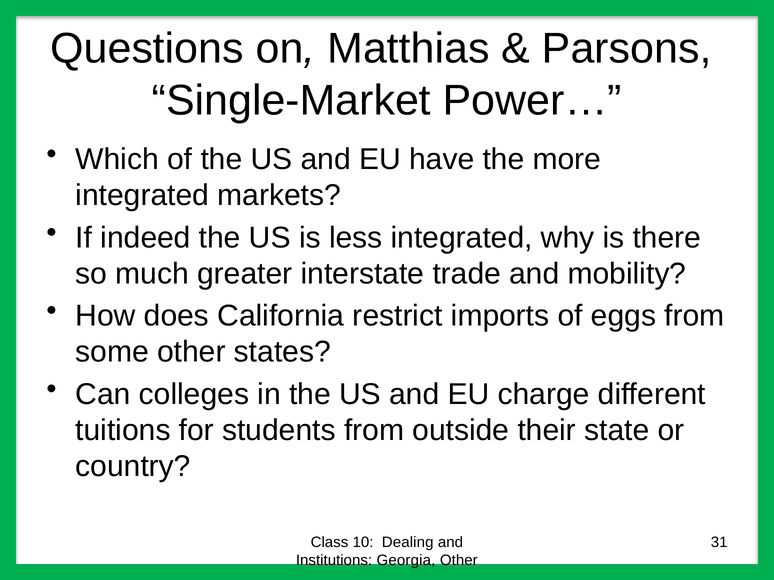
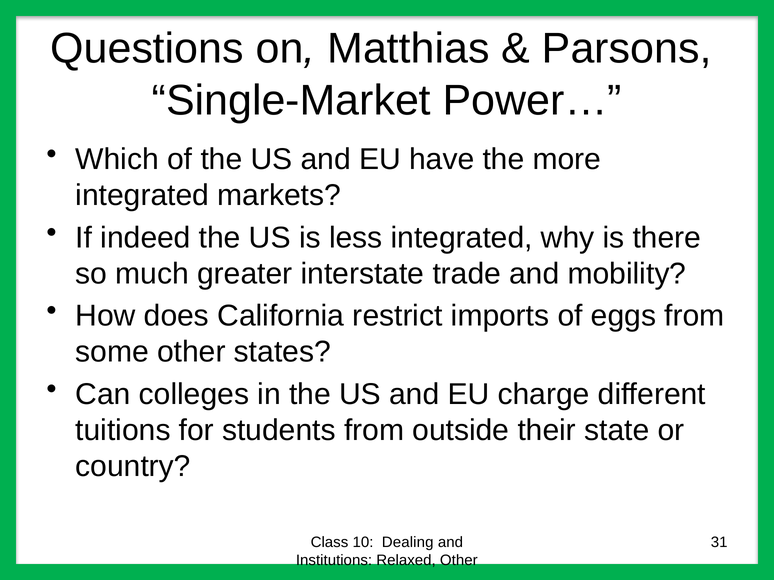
Georgia: Georgia -> Relaxed (406, 561)
